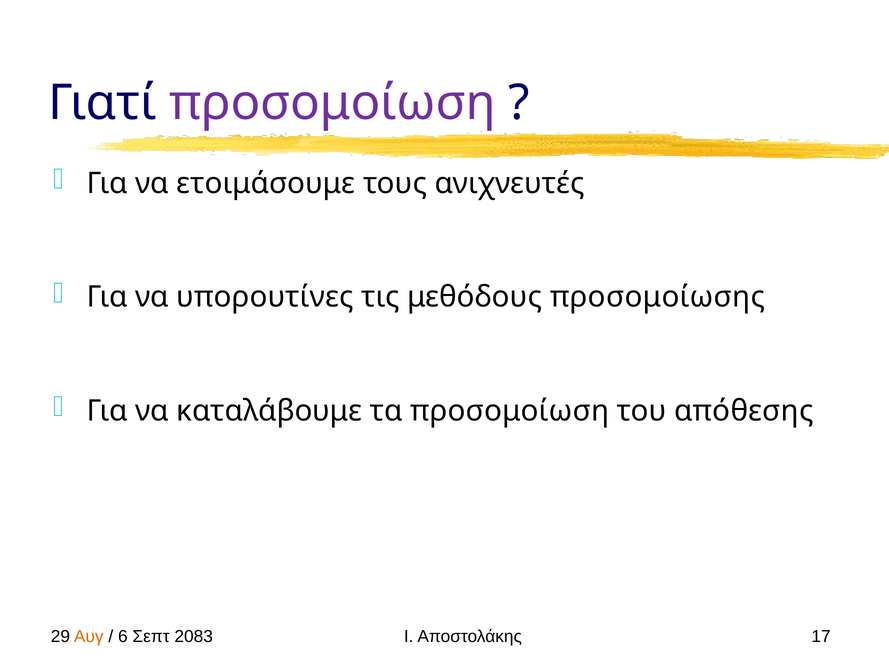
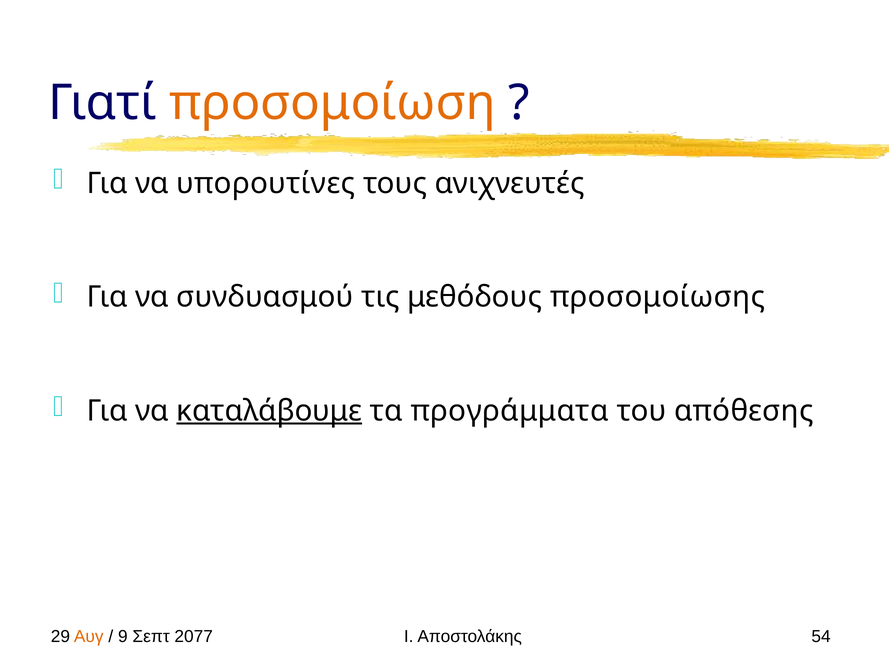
προσομοίωση colour: purple -> orange (333, 103)
ετοιμάσουμε: ετοιμάσουμε -> υπορουτίνες (266, 183)
υπορουτίνες: υπορουτίνες -> συνδυασμού (265, 297)
καταλάβουμε underline: none -> present (269, 411)
τα προσομοίωση: προσομοίωση -> προγράμματα (510, 411)
6: 6 -> 9 (123, 636)
2083: 2083 -> 2077 (194, 636)
17: 17 -> 54 (821, 636)
